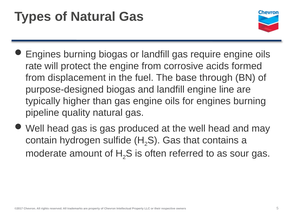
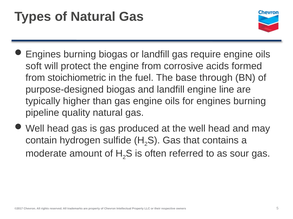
rate: rate -> soft (34, 66)
displacement: displacement -> stoichiometric (77, 78)
